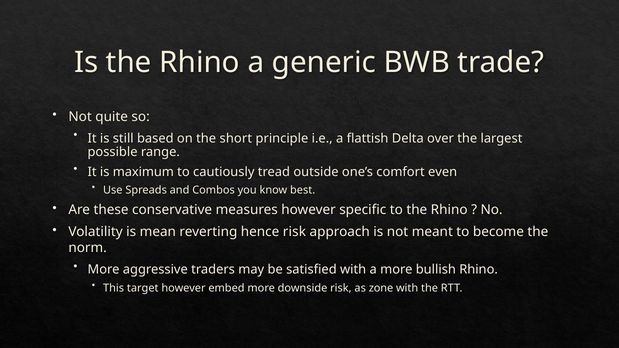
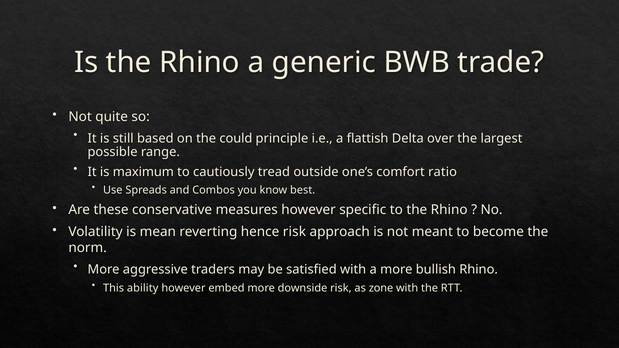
short: short -> could (236, 138)
even: even -> ratio (443, 172)
target: target -> ability (143, 288)
